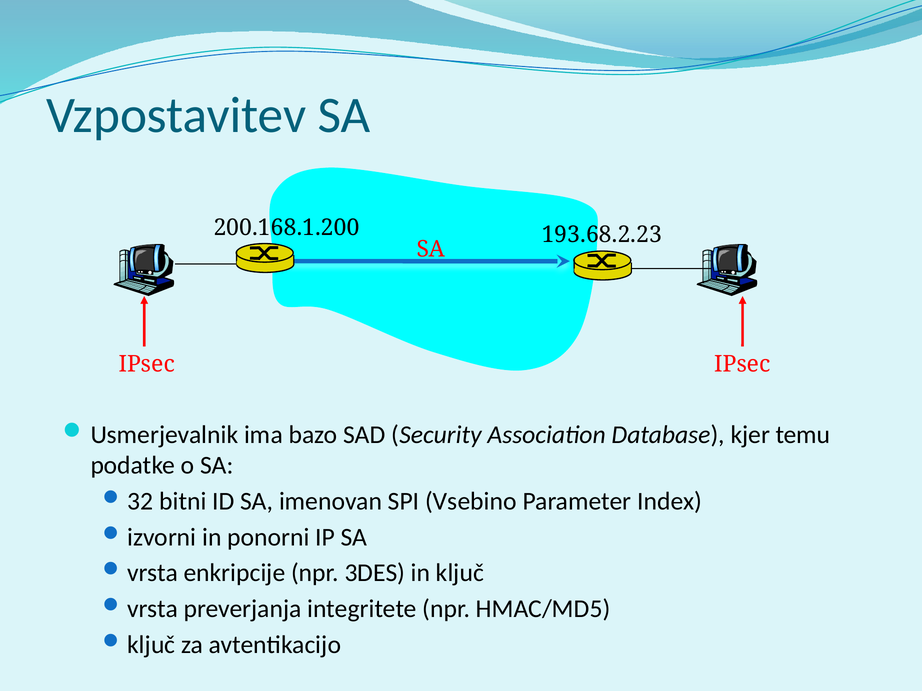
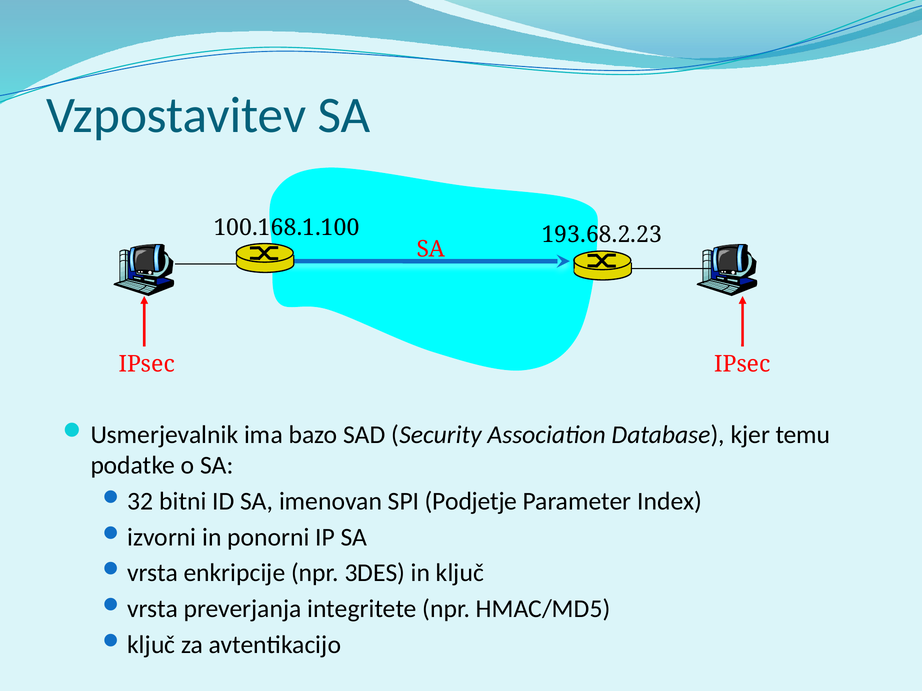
200.168.1.200: 200.168.1.200 -> 100.168.1.100 (287, 228)
Vsebino: Vsebino -> Podjetje (471, 502)
